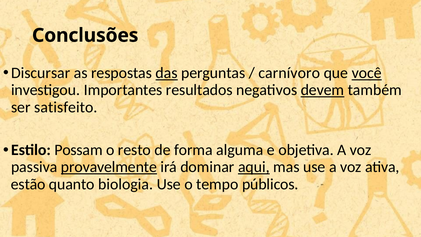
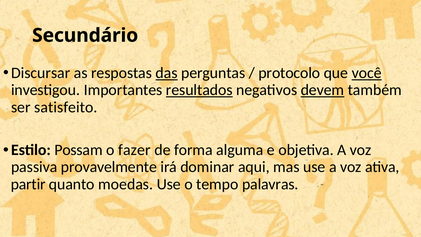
Conclusões: Conclusões -> Secundário (85, 35)
carnívoro: carnívoro -> protocolo (289, 73)
resultados underline: none -> present (199, 90)
resto: resto -> fazer (134, 150)
provavelmente underline: present -> none (109, 167)
aqui underline: present -> none (254, 167)
estão: estão -> partir (28, 184)
biologia: biologia -> moedas (126, 184)
públicos: públicos -> palavras (270, 184)
